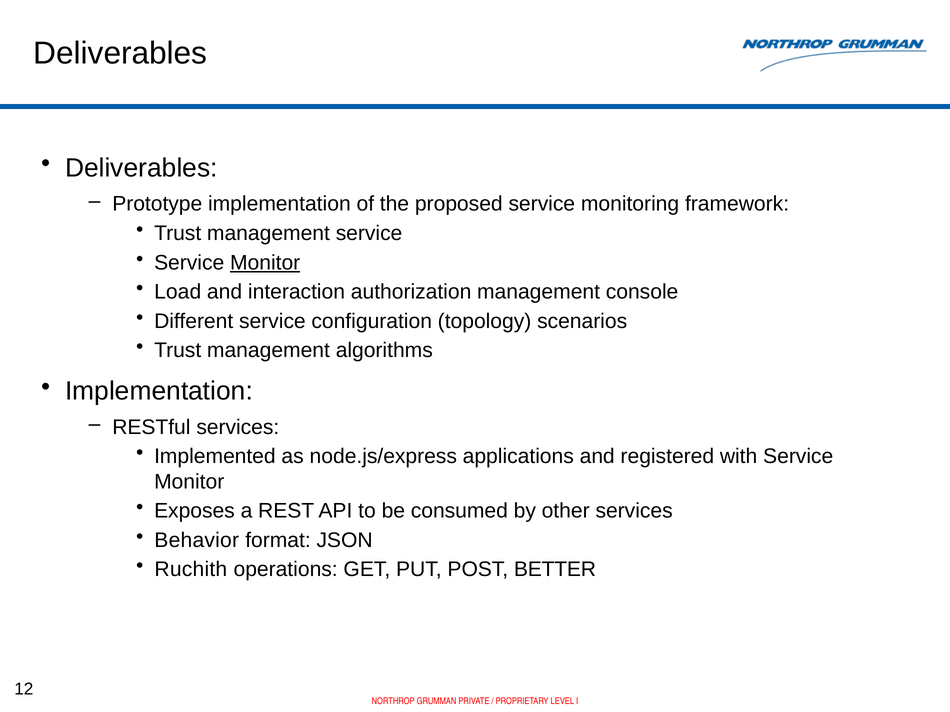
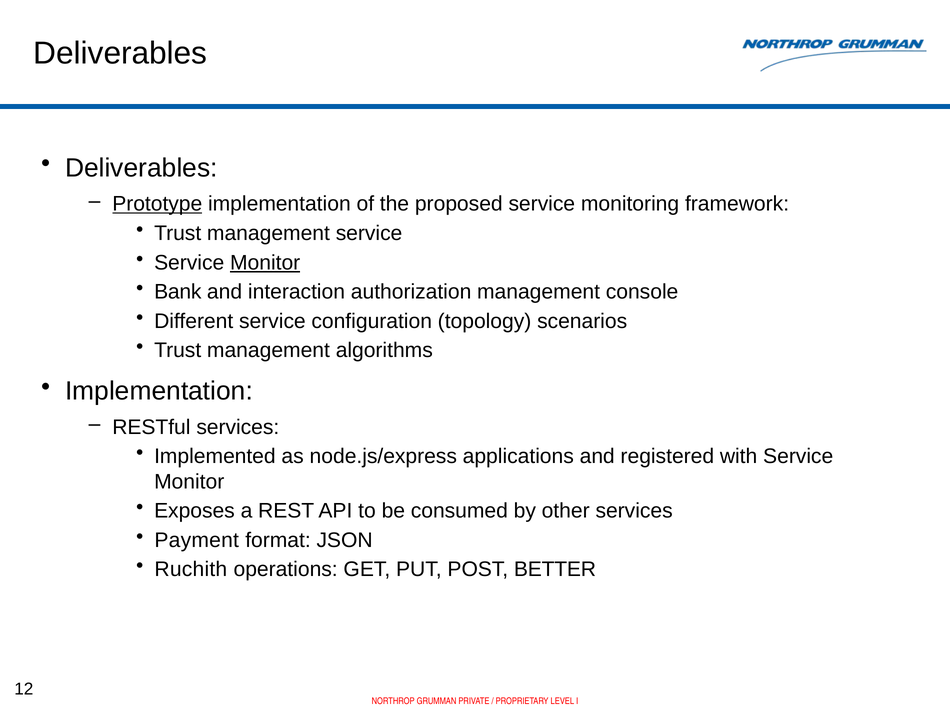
Prototype underline: none -> present (157, 204)
Load: Load -> Bank (178, 292)
Behavior: Behavior -> Payment (197, 541)
